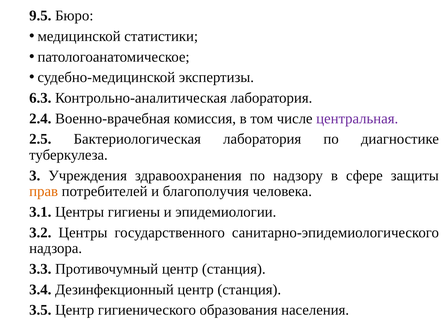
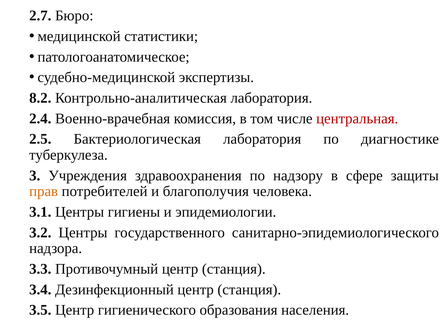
9.5: 9.5 -> 2.7 (40, 16)
6.3: 6.3 -> 8.2 (40, 98)
центральная colour: purple -> red (357, 119)
